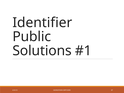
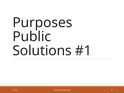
Identifier: Identifier -> Purposes (42, 23)
